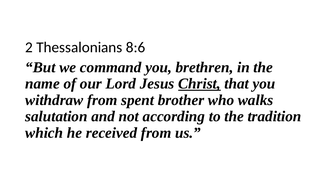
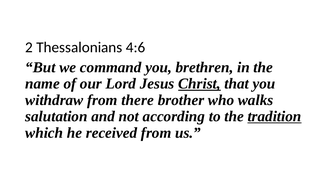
8:6: 8:6 -> 4:6 (136, 48)
spent: spent -> there (138, 100)
tradition underline: none -> present (274, 117)
